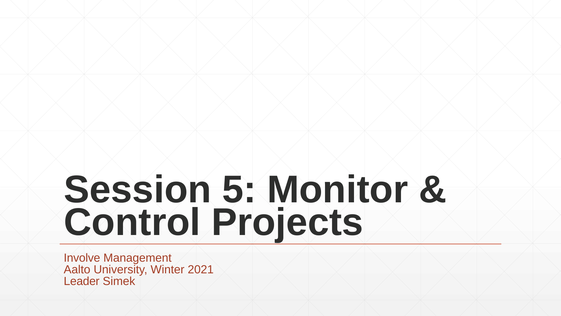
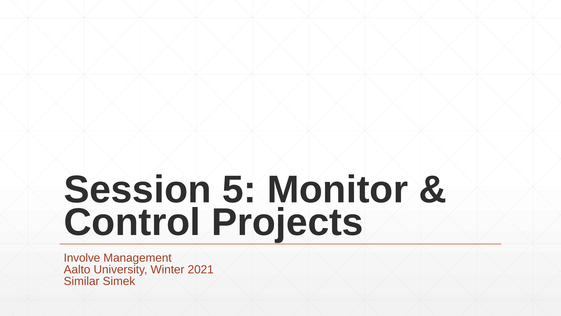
Leader: Leader -> Similar (82, 281)
